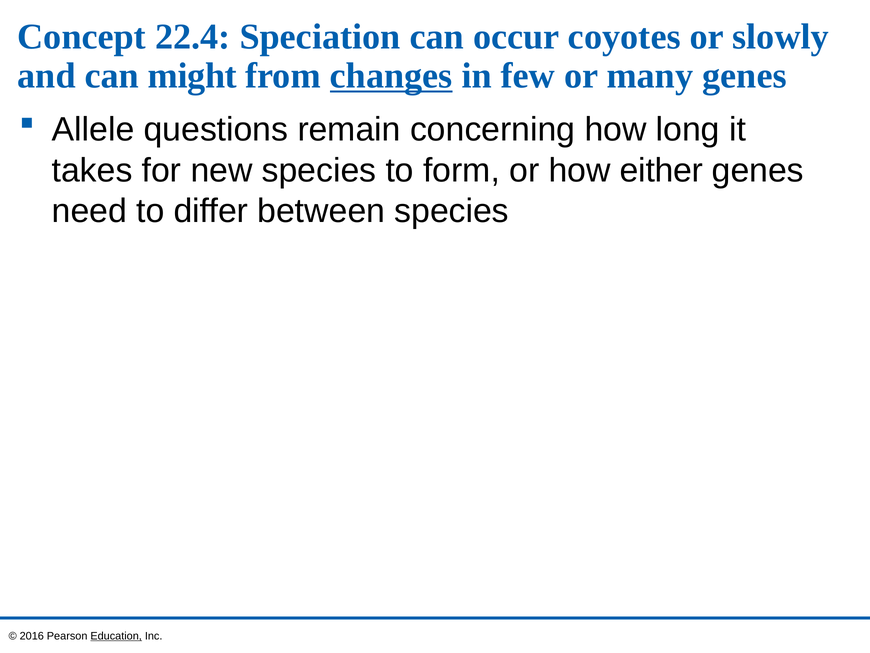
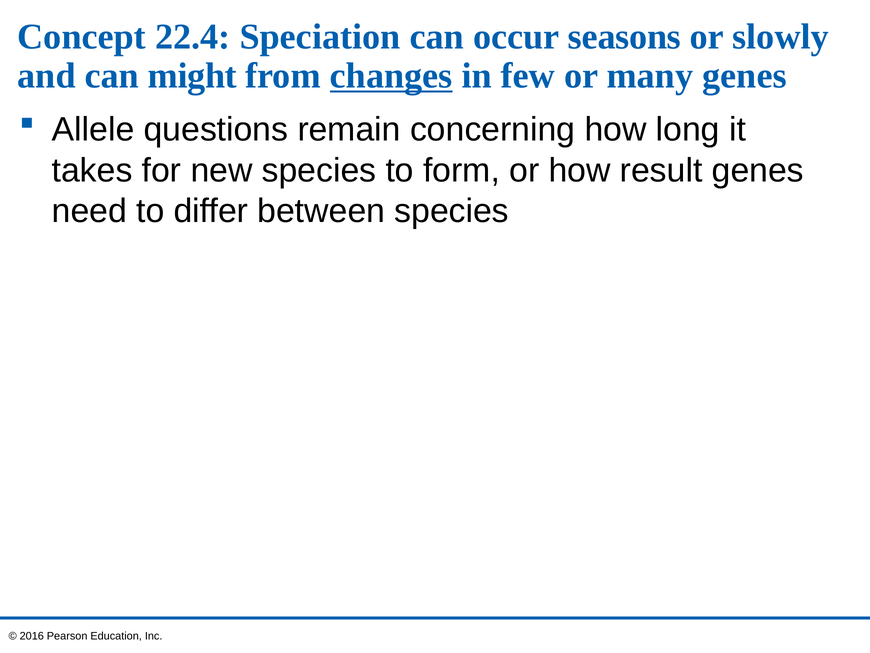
coyotes: coyotes -> seasons (624, 37)
either: either -> result (661, 170)
Education underline: present -> none (116, 636)
